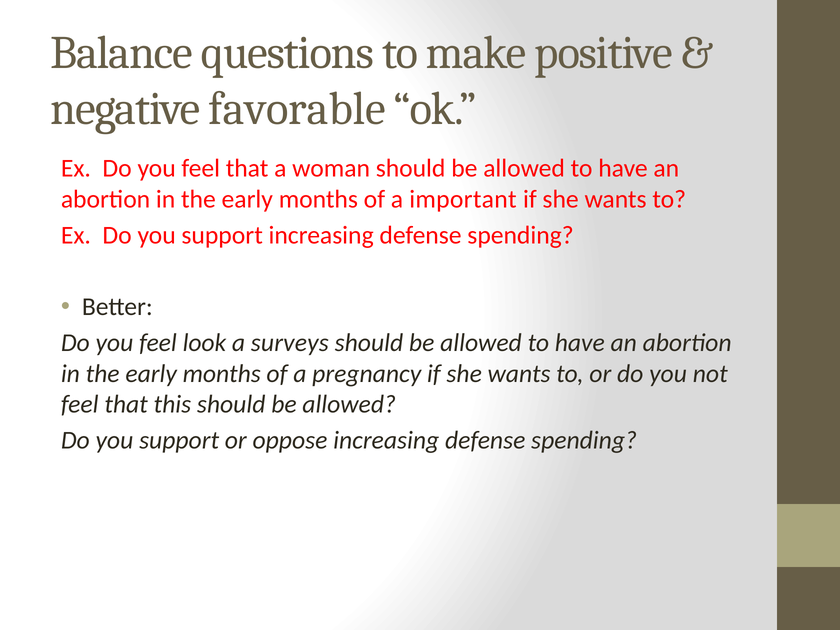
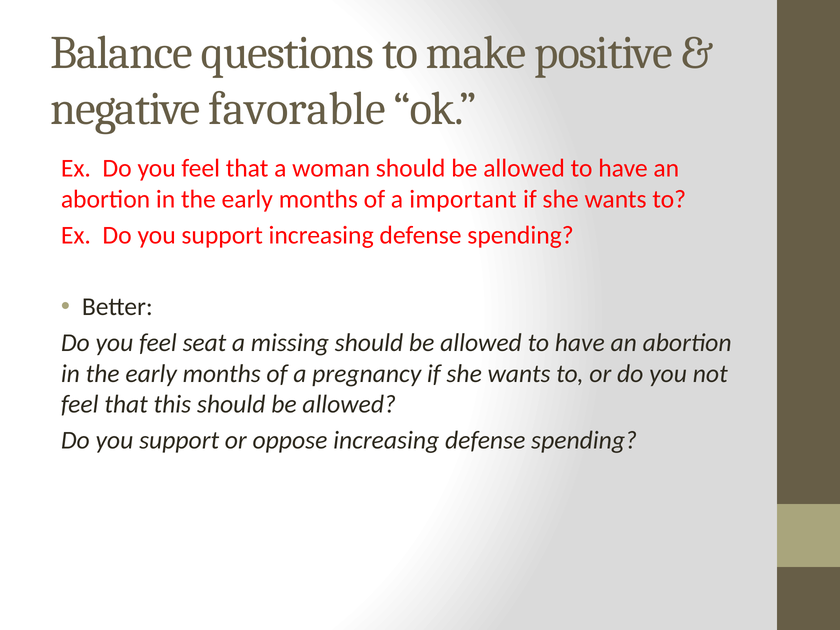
look: look -> seat (204, 343)
surveys: surveys -> missing (290, 343)
